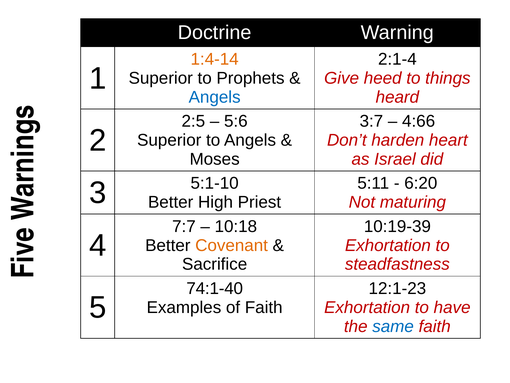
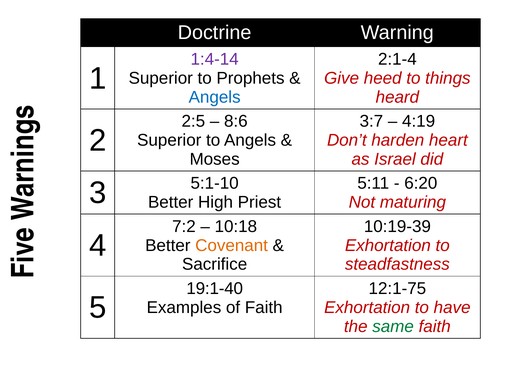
1:4-14 colour: orange -> purple (215, 59)
5:6: 5:6 -> 8:6 (236, 121)
4:66: 4:66 -> 4:19 (419, 121)
7:7: 7:7 -> 7:2 (184, 226)
74:1-40: 74:1-40 -> 19:1-40 (215, 288)
12:1-23: 12:1-23 -> 12:1-75 (397, 288)
same colour: blue -> green (393, 326)
